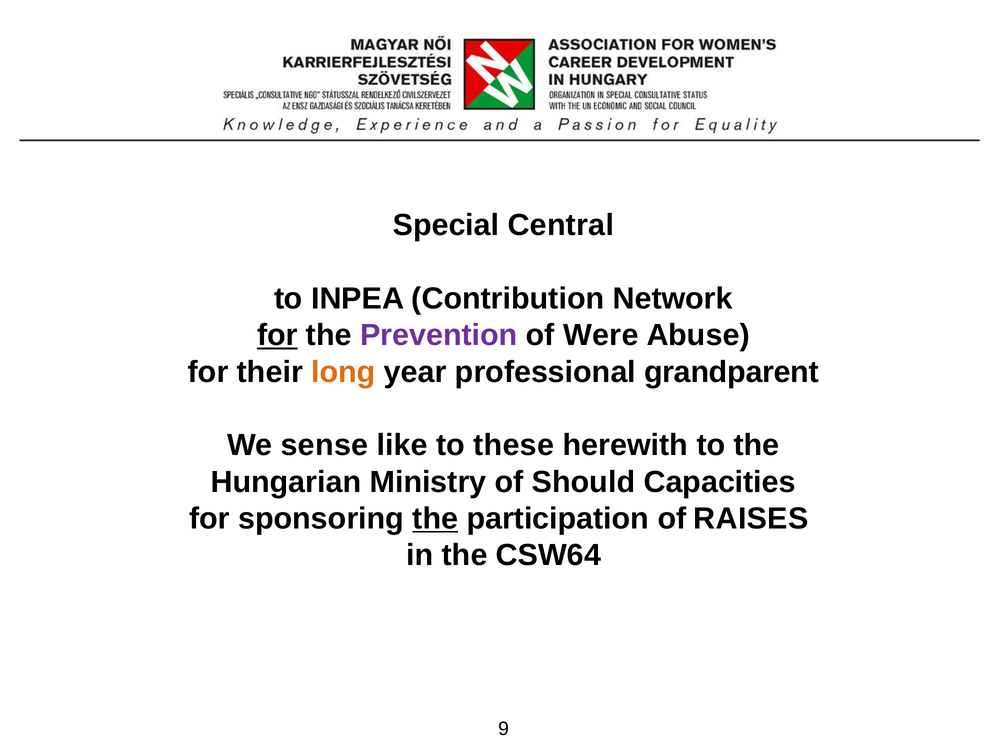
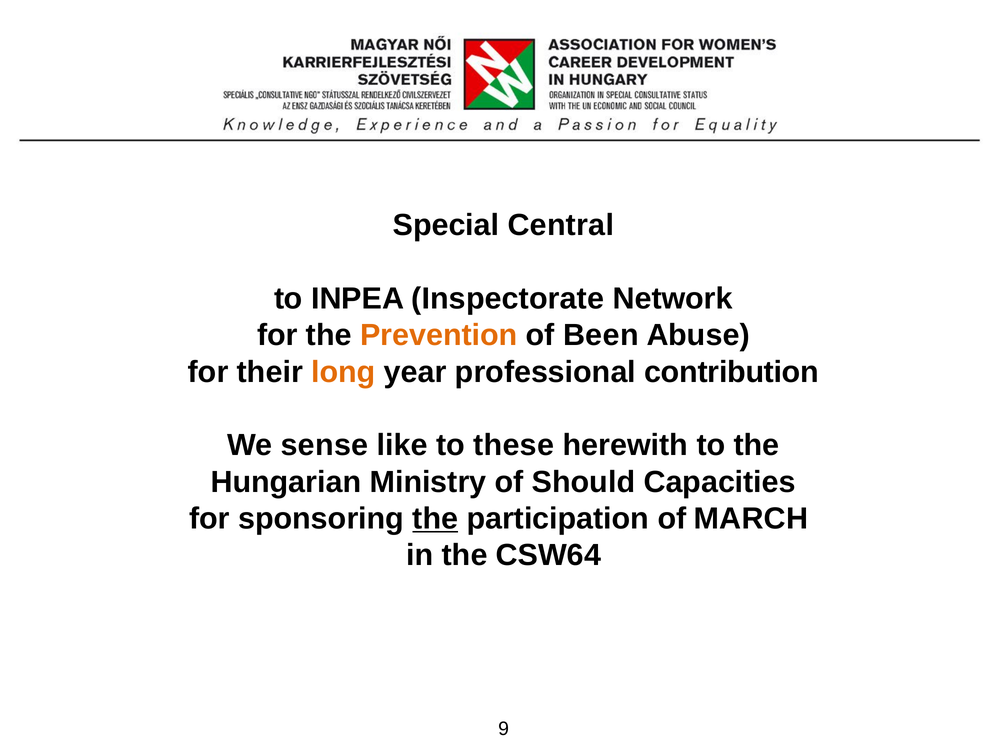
Contribution: Contribution -> Inspectorate (508, 298)
for underline: present -> none (277, 335)
Prevention colour: purple -> orange (439, 335)
Were: Were -> Been (601, 335)
grandparent: grandparent -> contribution (732, 372)
RAISES: RAISES -> MARCH (751, 518)
